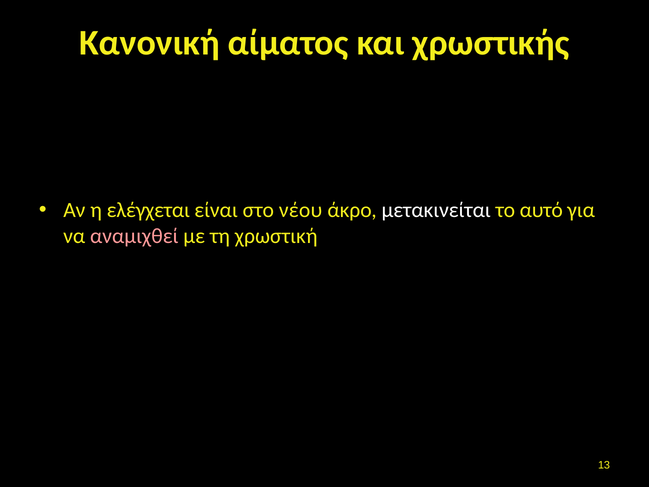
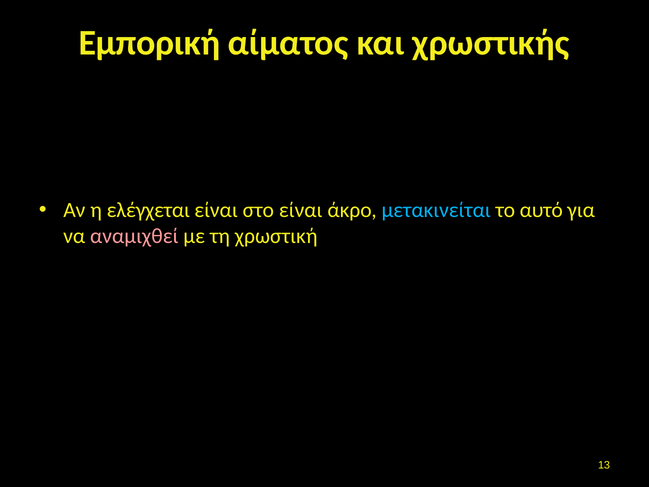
Κανονική: Κανονική -> Εμπορική (149, 43)
στο νέου: νέου -> είναι (301, 210)
μετακινείται colour: white -> light blue (436, 210)
